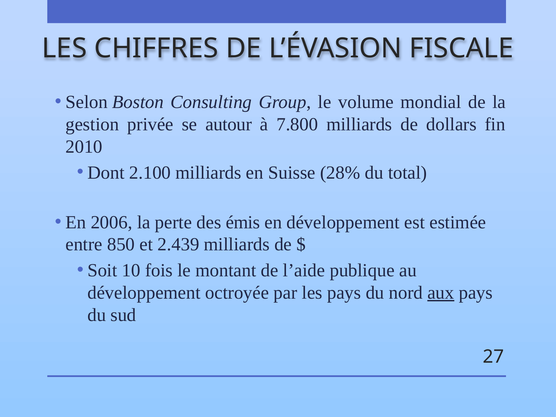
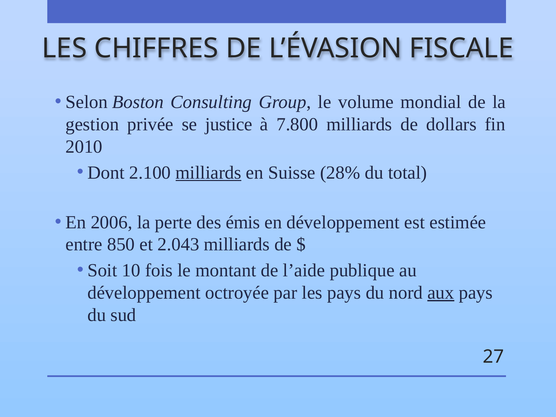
autour: autour -> justice (229, 124)
milliards underline: none -> present (208, 173)
2.439: 2.439 -> 2.043 (178, 245)
